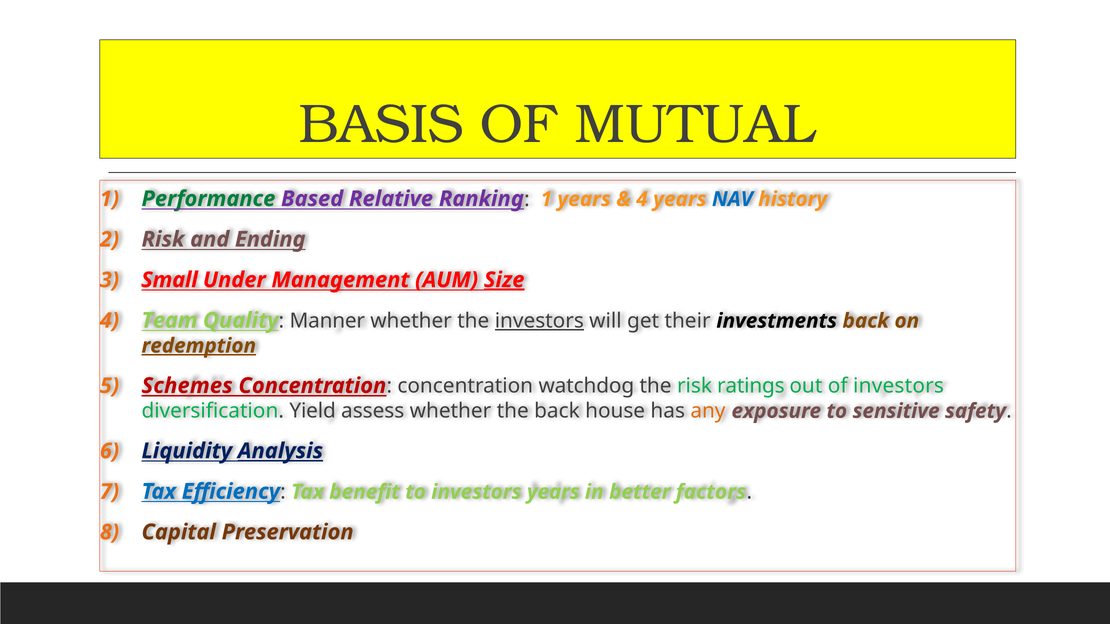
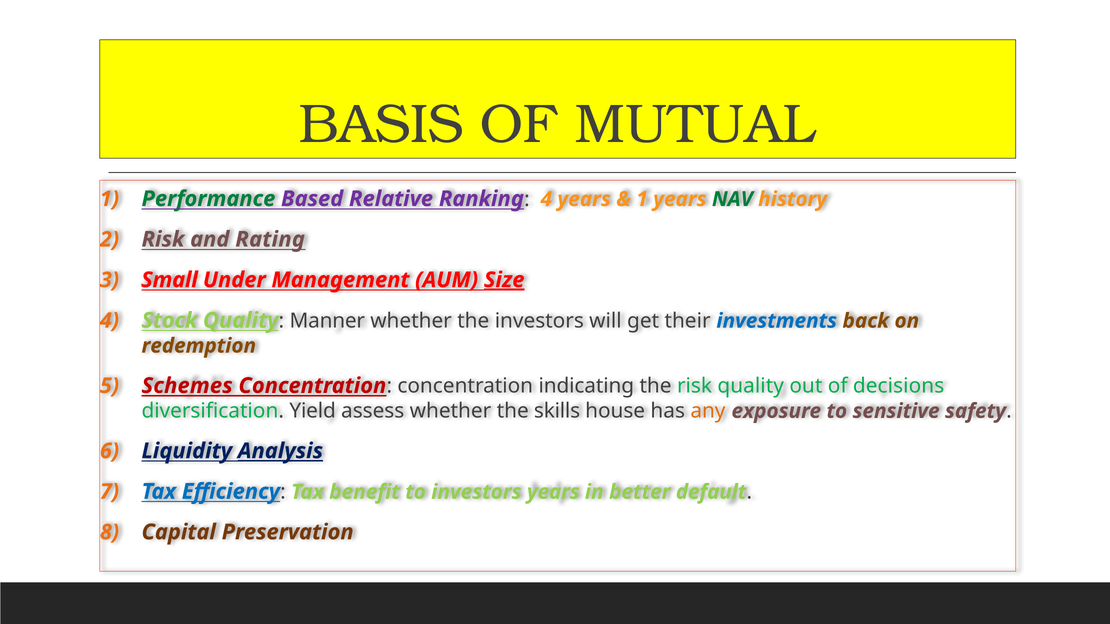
Ranking 1: 1 -> 4 (546, 199)
4: 4 -> 1 (642, 199)
NAV colour: blue -> green (732, 199)
Ending: Ending -> Rating (270, 240)
Team: Team -> Stock (169, 321)
investors underline: present -> none (539, 321)
investments colour: black -> blue (777, 321)
redemption underline: present -> none (199, 346)
watchdog: watchdog -> indicating (586, 386)
risk ratings: ratings -> quality (751, 386)
of investors: investors -> decisions (899, 386)
the back: back -> skills (557, 411)
factors: factors -> default (711, 492)
